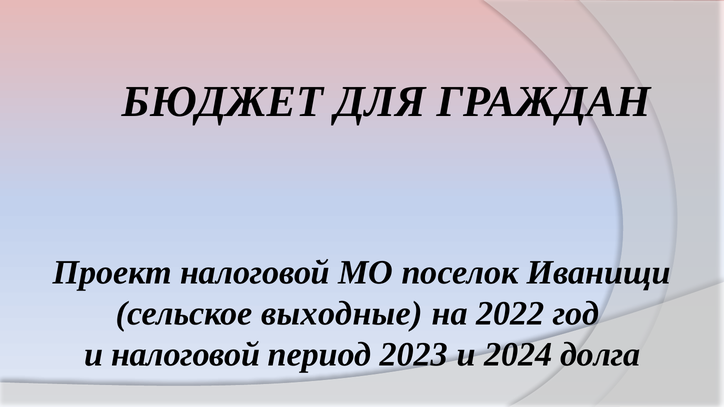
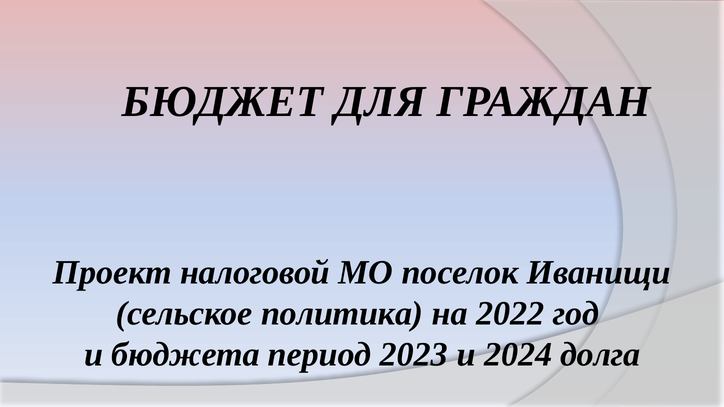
выходные: выходные -> политика (342, 314)
и налоговой: налоговой -> бюджета (186, 355)
